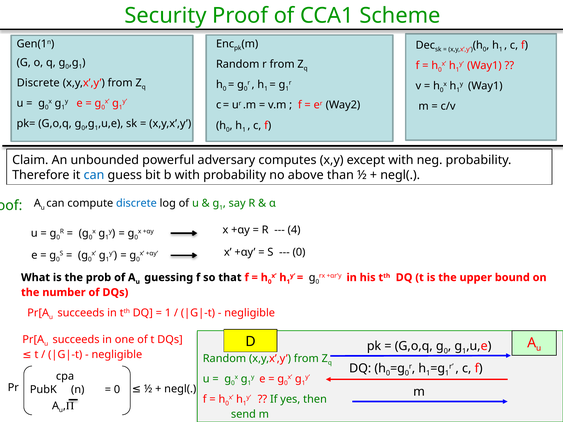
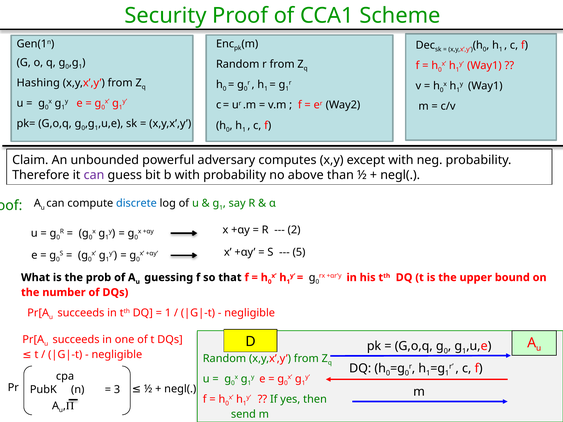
Discrete: Discrete -> Hashing (38, 83)
can colour: blue -> purple (94, 175)
4: 4 -> 2 (294, 230)
0: 0 -> 5 (299, 252)
0: 0 -> 3 (117, 390)
